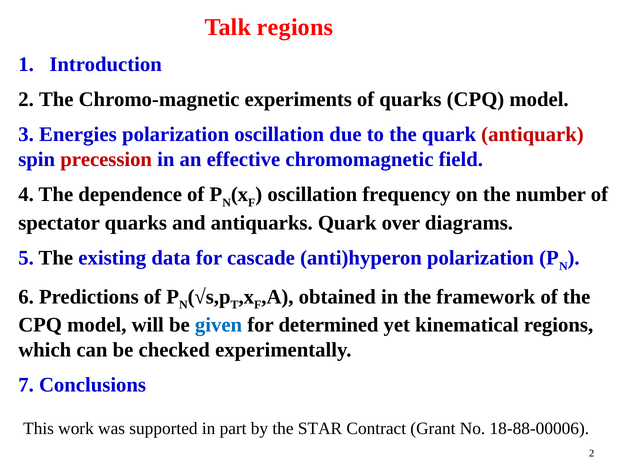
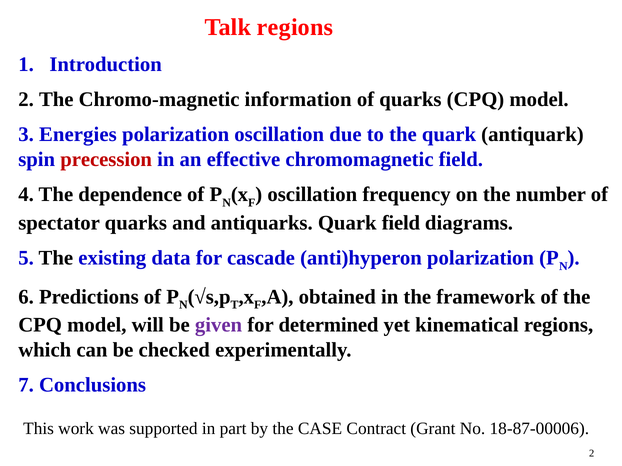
experiments: experiments -> information (298, 99)
antiquark colour: red -> black (532, 135)
Quark over: over -> field (401, 223)
given colour: blue -> purple (219, 325)
STAR: STAR -> CASE (320, 429)
18-88-00006: 18-88-00006 -> 18-87-00006 (539, 429)
